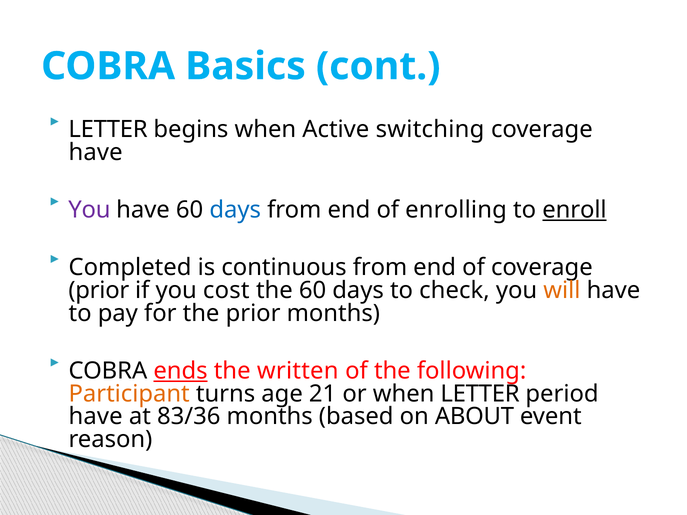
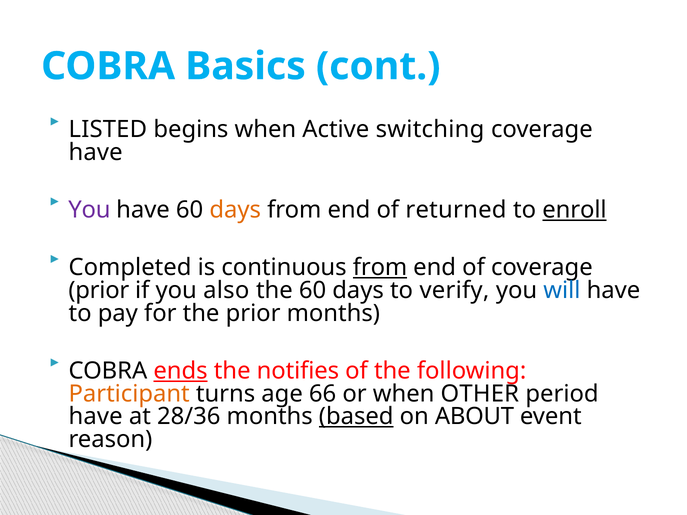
LETTER: LETTER -> LISTED (108, 130)
days colour: blue -> orange (235, 210)
enrolling: enrolling -> returned (456, 210)
from underline: none -> present (380, 268)
cost: cost -> also (226, 291)
check: check -> verify (454, 291)
will colour: orange -> blue (562, 291)
written: written -> notifies (298, 371)
21: 21 -> 66 (323, 394)
when LETTER: LETTER -> OTHER (480, 394)
83/36: 83/36 -> 28/36 (189, 417)
based underline: none -> present (356, 417)
